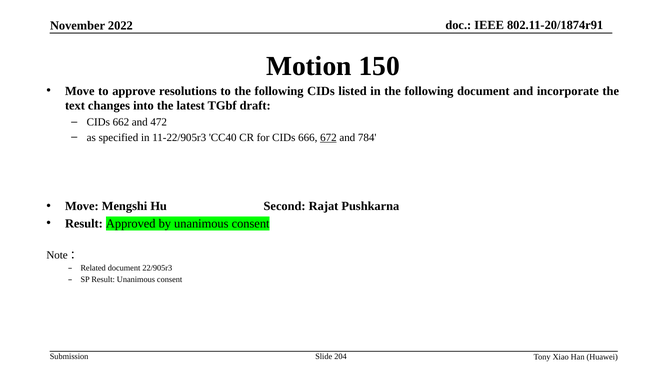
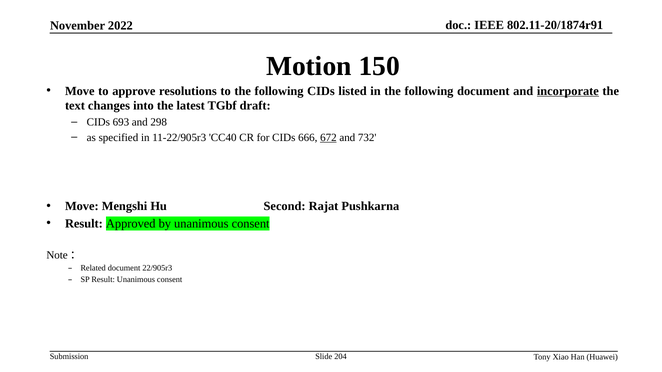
incorporate underline: none -> present (568, 91)
662: 662 -> 693 (121, 122)
472: 472 -> 298 (159, 122)
784: 784 -> 732 (367, 138)
